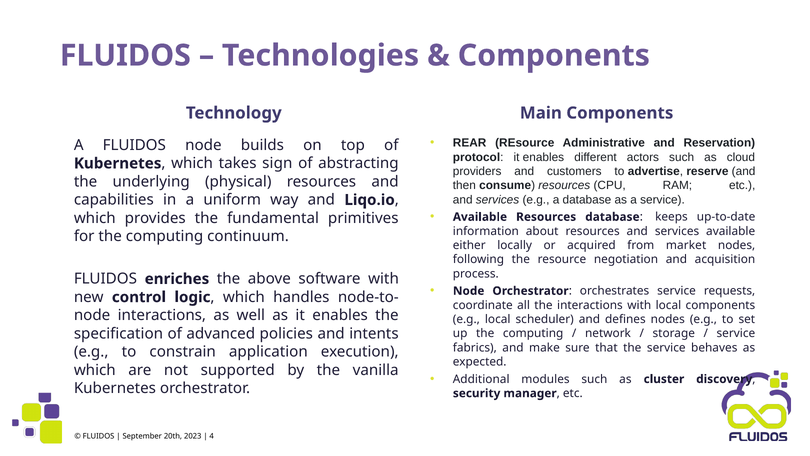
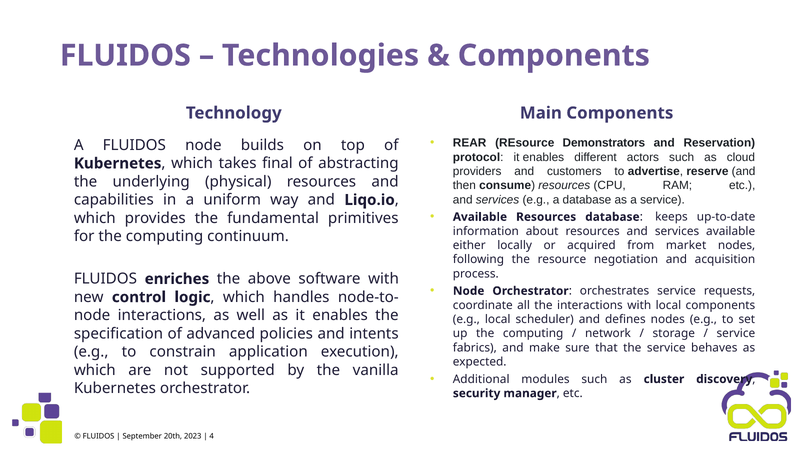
Administrative: Administrative -> Demonstrators (604, 143)
sign: sign -> final (277, 163)
